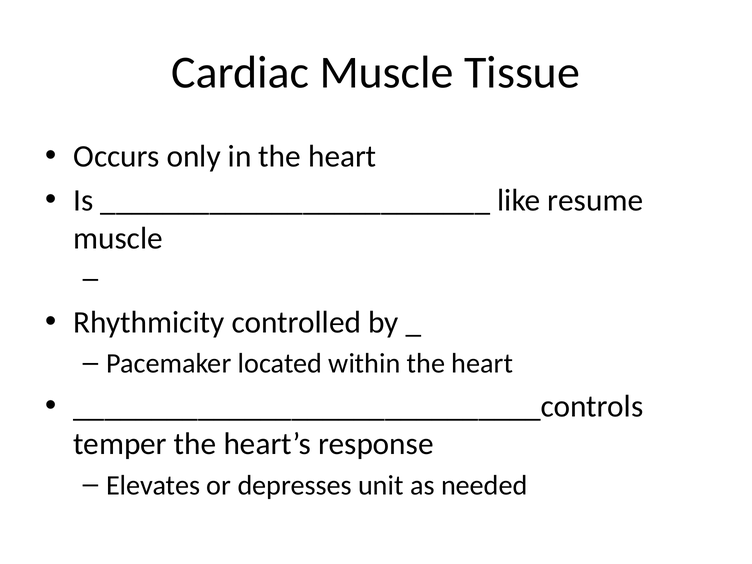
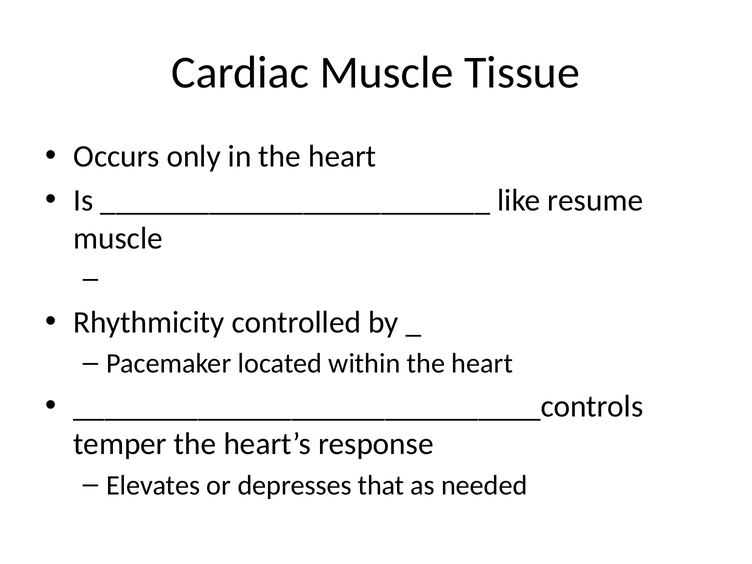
unit: unit -> that (381, 485)
